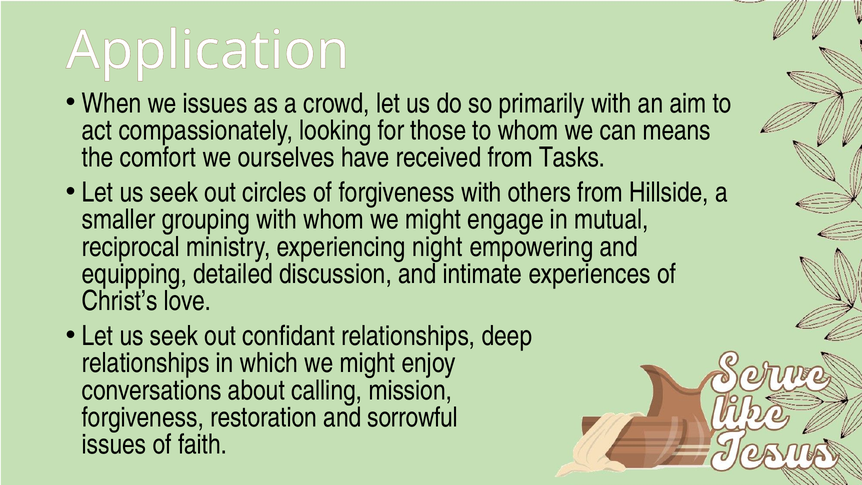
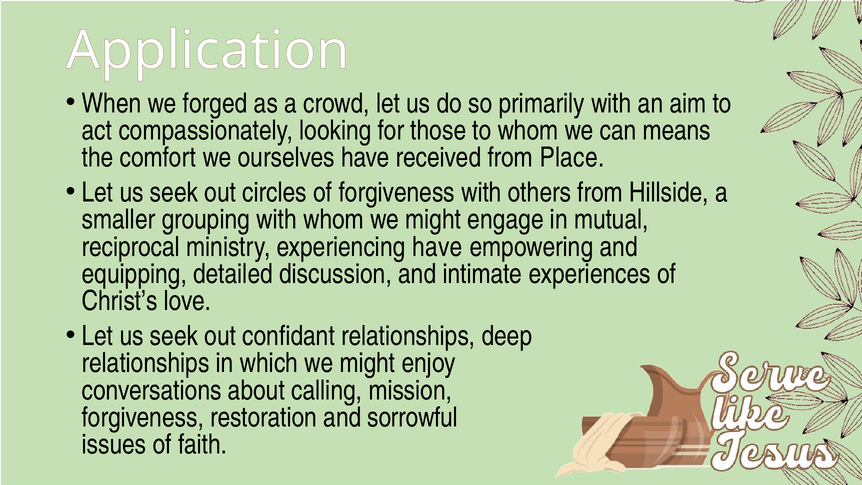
we issues: issues -> forged (215, 103)
Tasks: Tasks -> Place (572, 157)
experiencing night: night -> have (437, 247)
